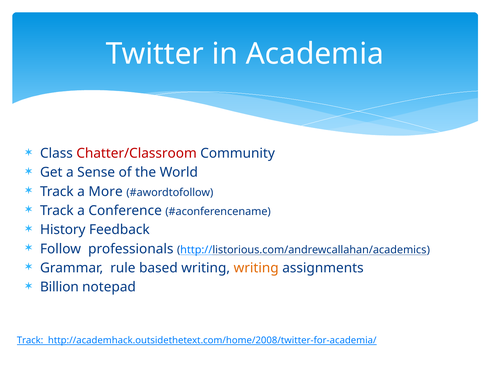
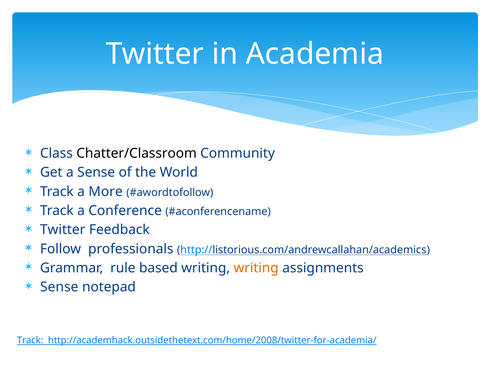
Chatter/Classroom colour: red -> black (137, 153)
History: History -> Twitter (63, 229)
Billion: Billion -> Sense (59, 287)
